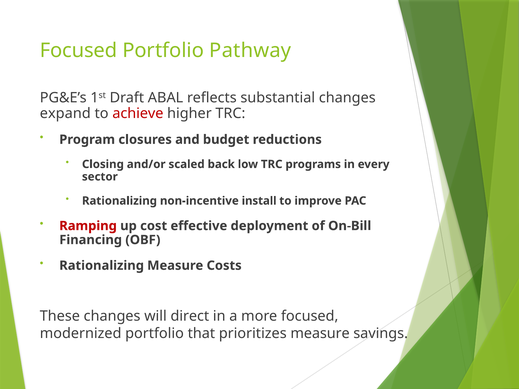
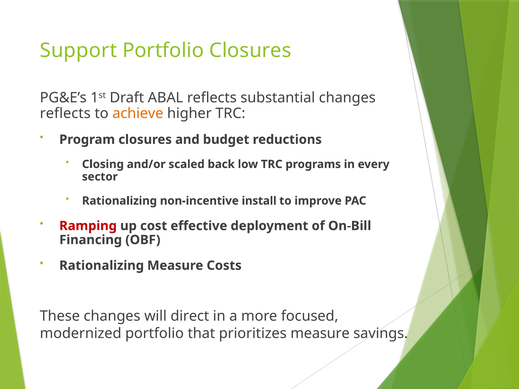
Focused: Focused -> Support (78, 51)
Portfolio Pathway: Pathway -> Closures (250, 51)
expand: expand -> reflects (65, 113)
achieve colour: red -> orange (138, 113)
